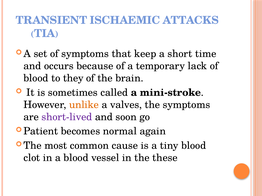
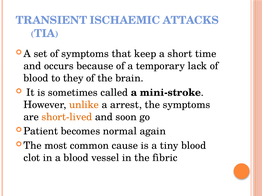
valves: valves -> arrest (126, 105)
short-lived colour: purple -> orange (67, 117)
these: these -> fibric (165, 158)
